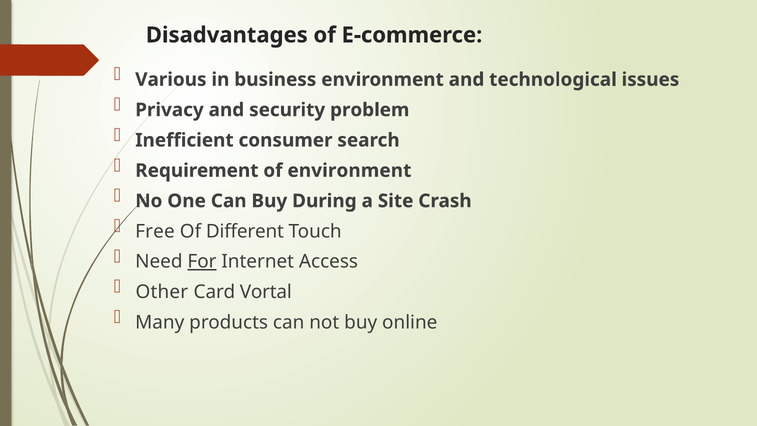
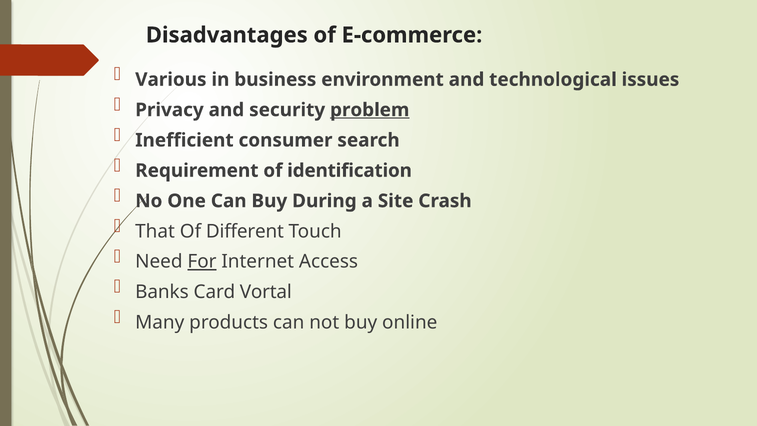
problem underline: none -> present (370, 110)
of environment: environment -> identification (350, 171)
Free: Free -> That (155, 231)
Other: Other -> Banks (162, 292)
